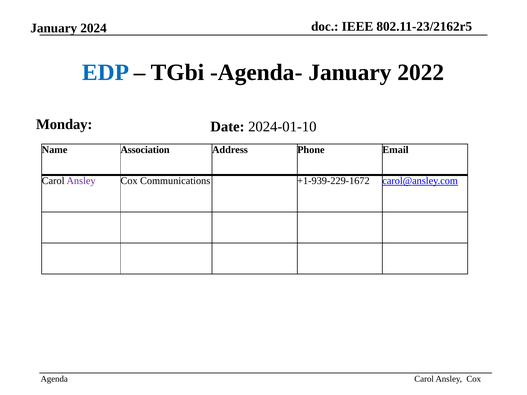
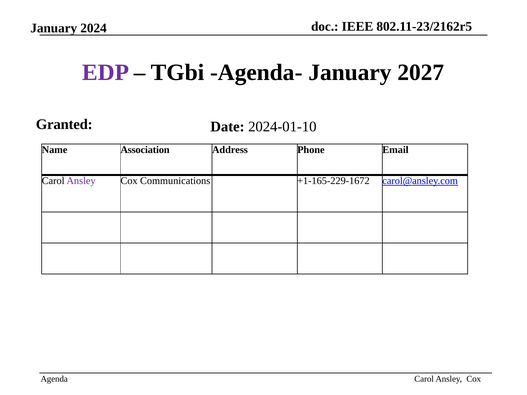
EDP colour: blue -> purple (106, 72)
2022: 2022 -> 2027 (421, 72)
Monday: Monday -> Granted (64, 124)
+1-939-229-1672: +1-939-229-1672 -> +1-165-229-1672 (333, 181)
